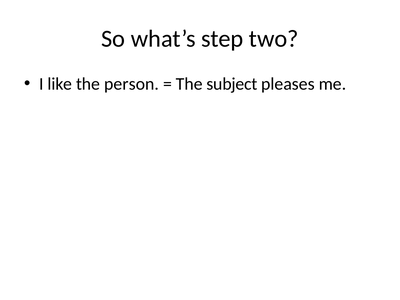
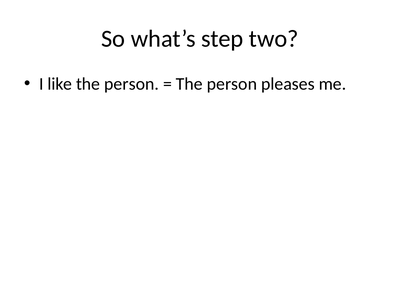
subject: subject -> person (232, 84)
